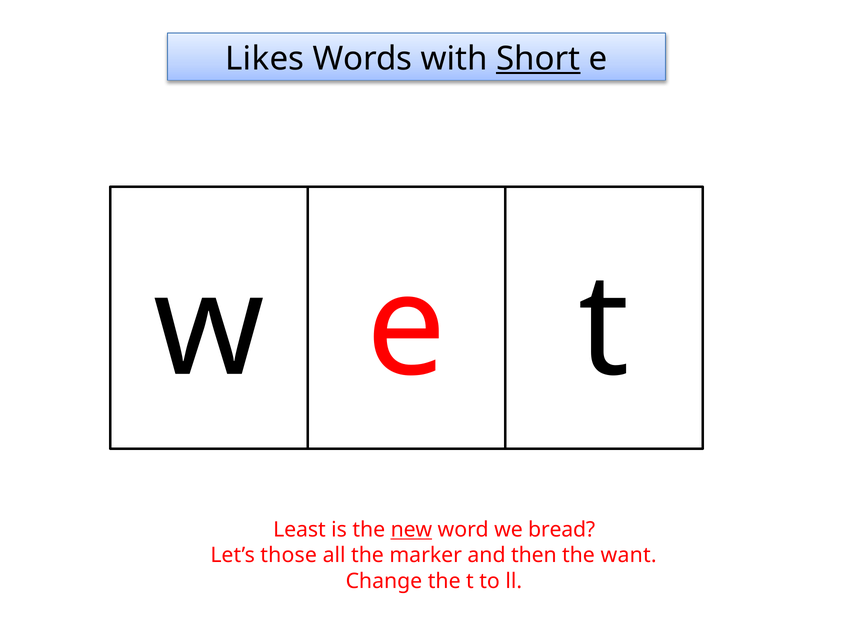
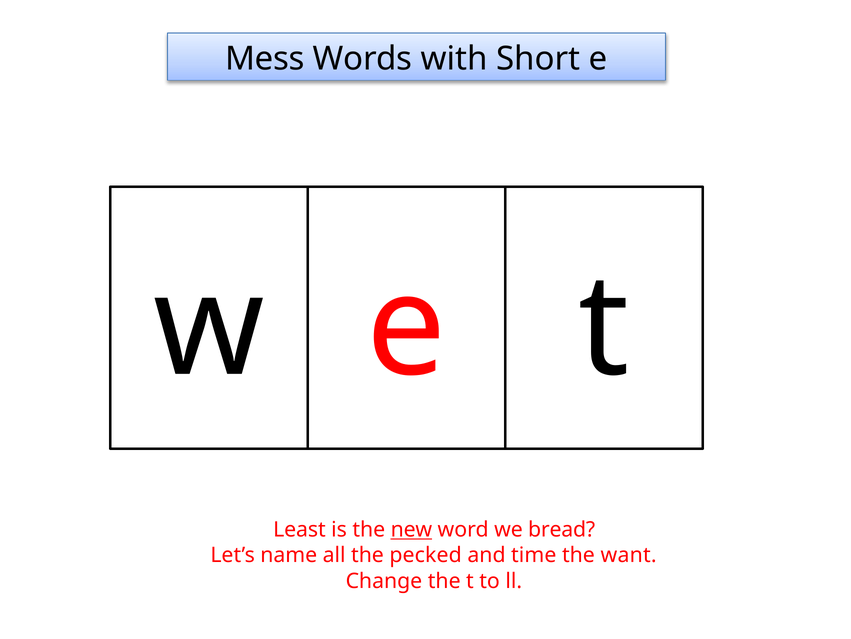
Likes: Likes -> Mess (265, 59)
Short underline: present -> none (538, 59)
those: those -> name (289, 555)
marker: marker -> pecked (426, 555)
then: then -> time (534, 555)
